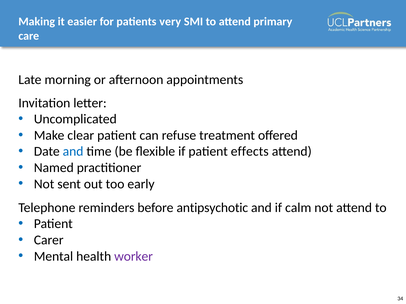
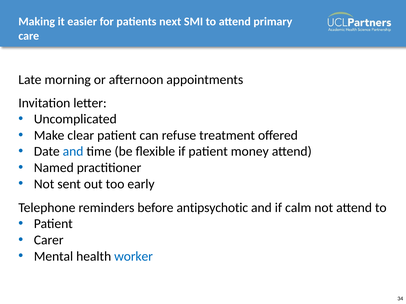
very: very -> next (170, 22)
effects: effects -> money (250, 152)
worker colour: purple -> blue (134, 257)
